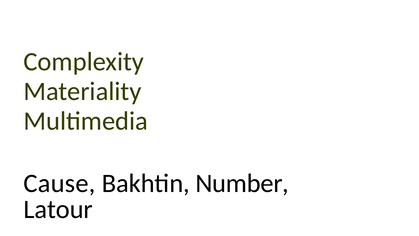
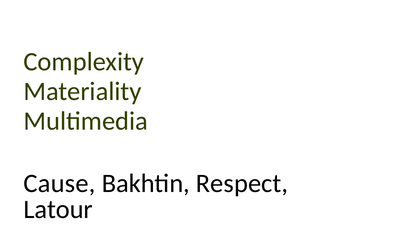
Number: Number -> Respect (242, 183)
